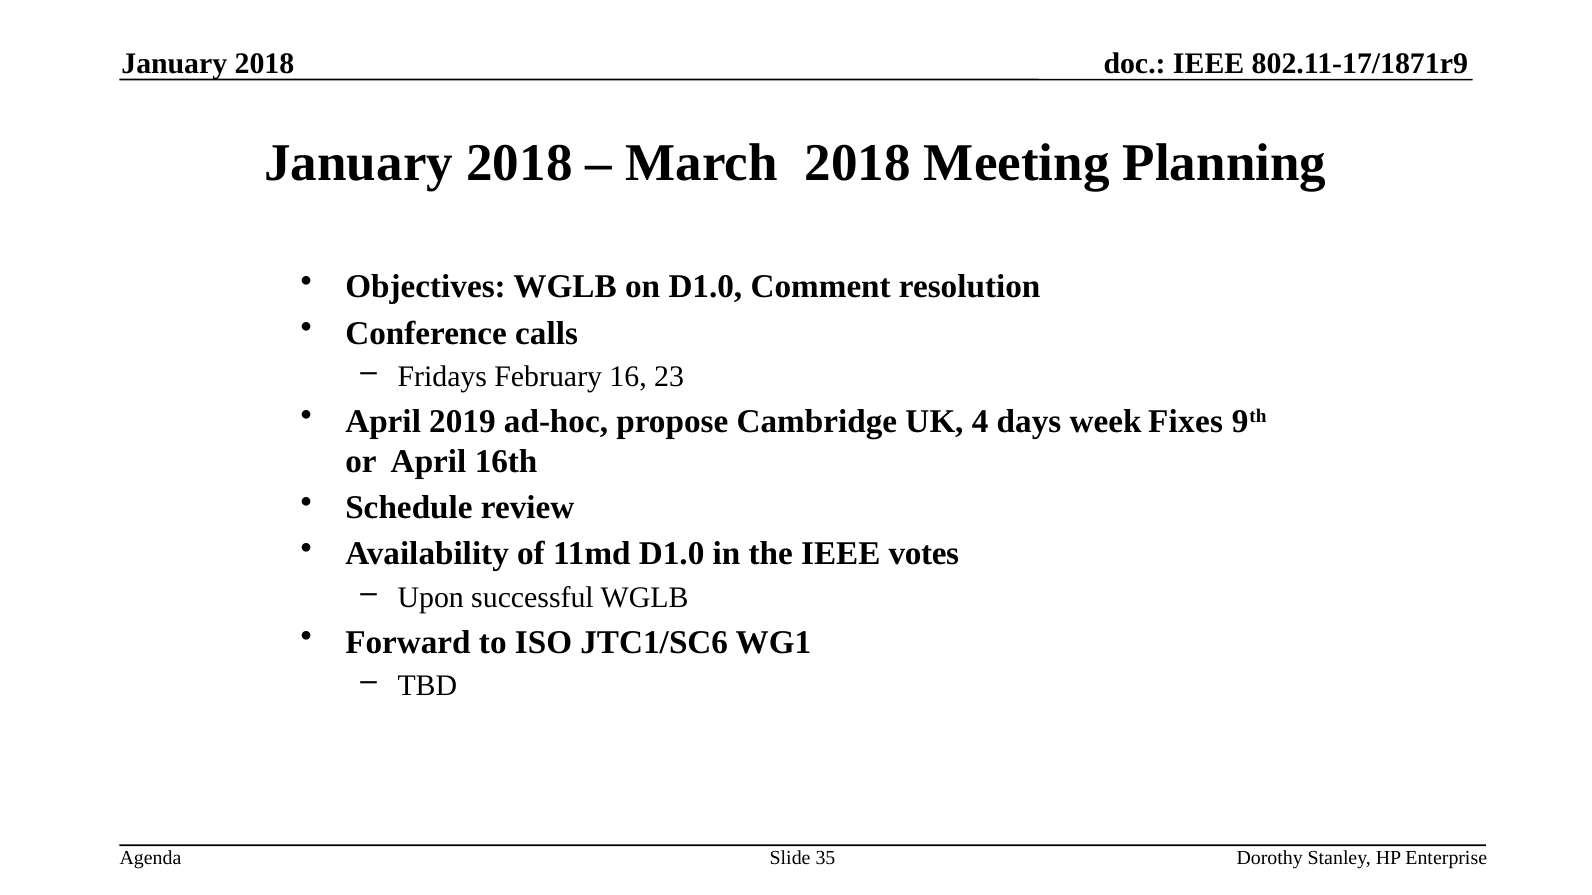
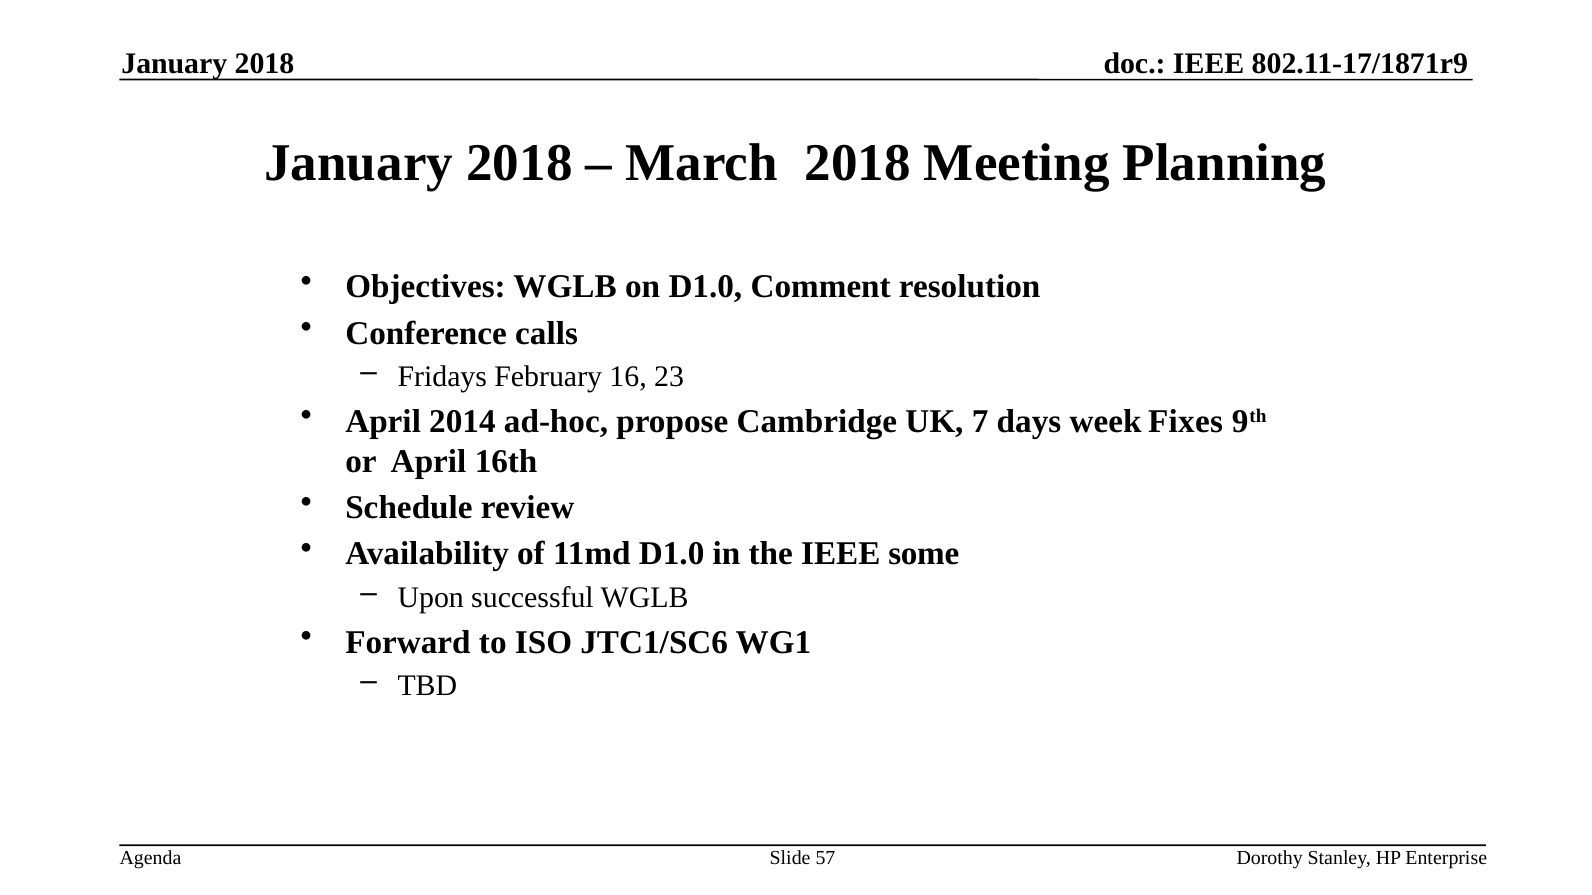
2019: 2019 -> 2014 (462, 422)
4: 4 -> 7 (980, 422)
votes: votes -> some (924, 554)
35: 35 -> 57 (825, 859)
